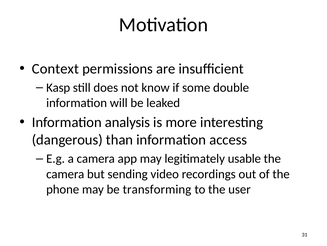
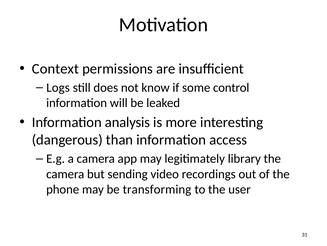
Kasp: Kasp -> Logs (58, 87)
double: double -> control (231, 87)
usable: usable -> library (244, 158)
